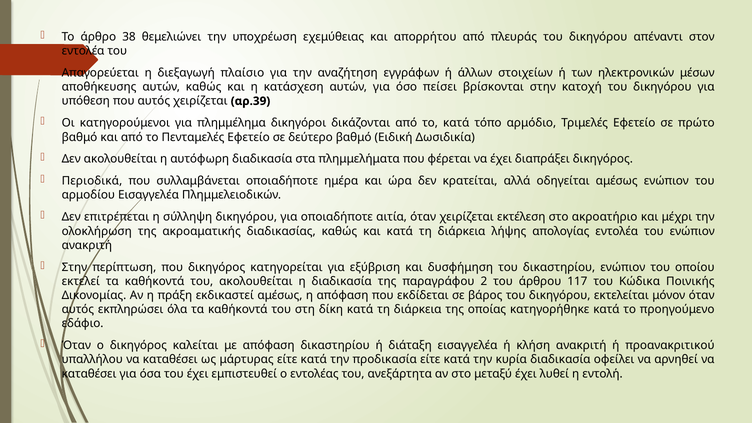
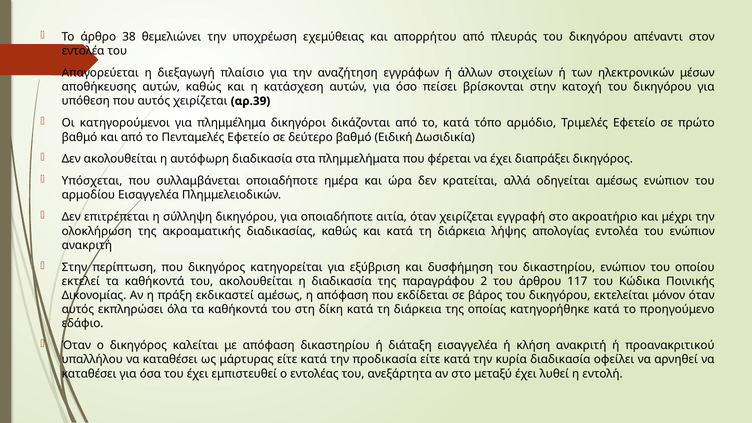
Περιοδικά: Περιοδικά -> Υπόσχεται (92, 181)
εκτέλεση: εκτέλεση -> εγγραφή (521, 217)
